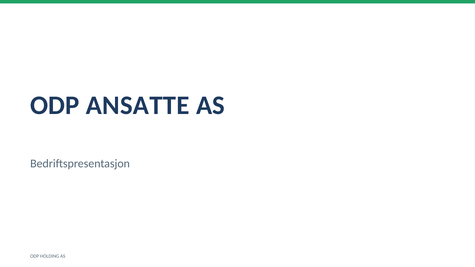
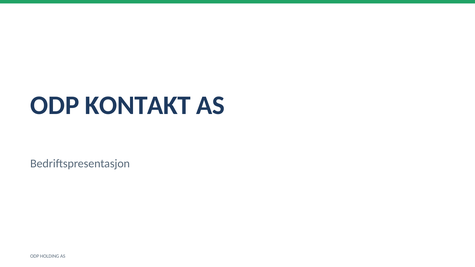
ANSATTE: ANSATTE -> KONTAKT (138, 105)
